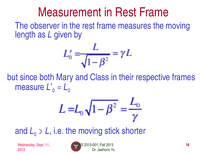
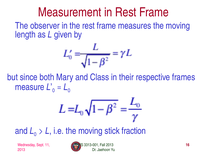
shorter: shorter -> fraction (134, 131)
